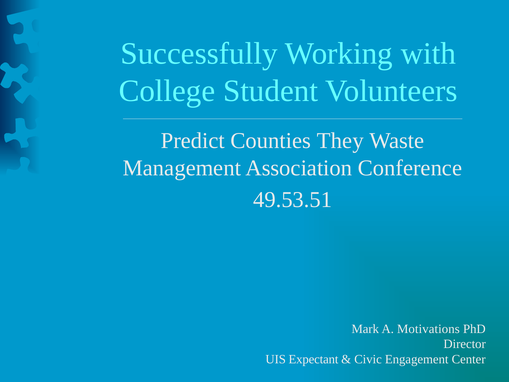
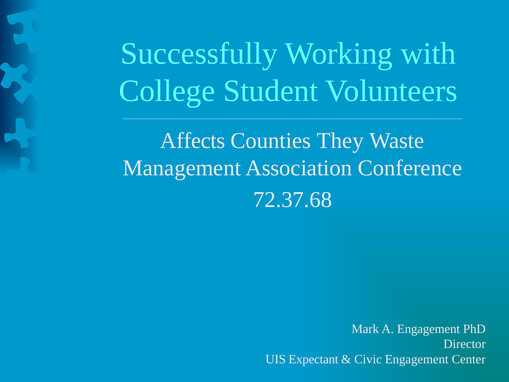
Predict: Predict -> Affects (193, 141)
49.53.51: 49.53.51 -> 72.37.68 (293, 200)
A Motivations: Motivations -> Engagement (429, 329)
